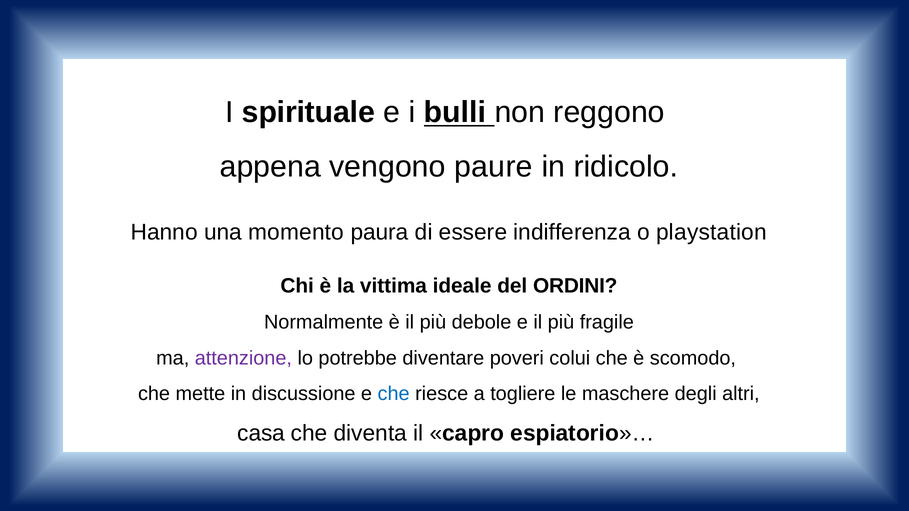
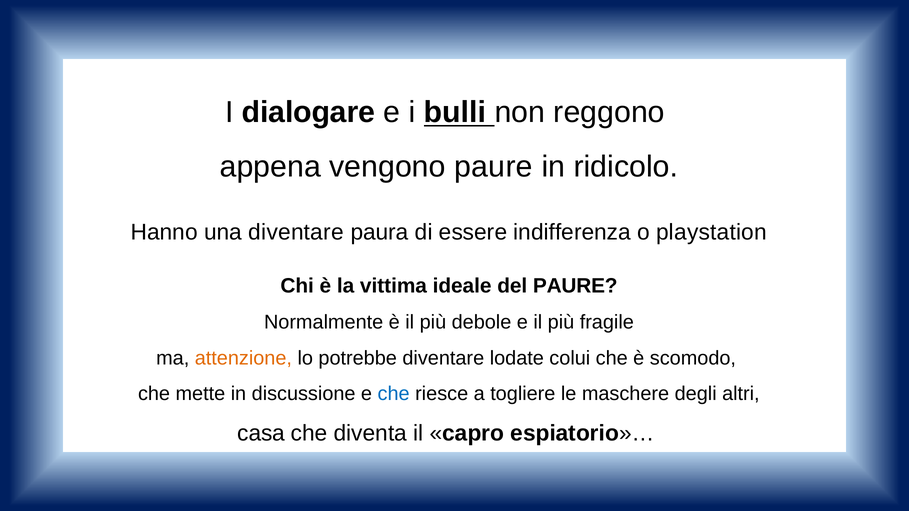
spirituale: spirituale -> dialogare (308, 112)
una momento: momento -> diventare (296, 232)
del ORDINI: ORDINI -> PAURE (575, 286)
attenzione colour: purple -> orange (243, 358)
poveri: poveri -> lodate (517, 358)
